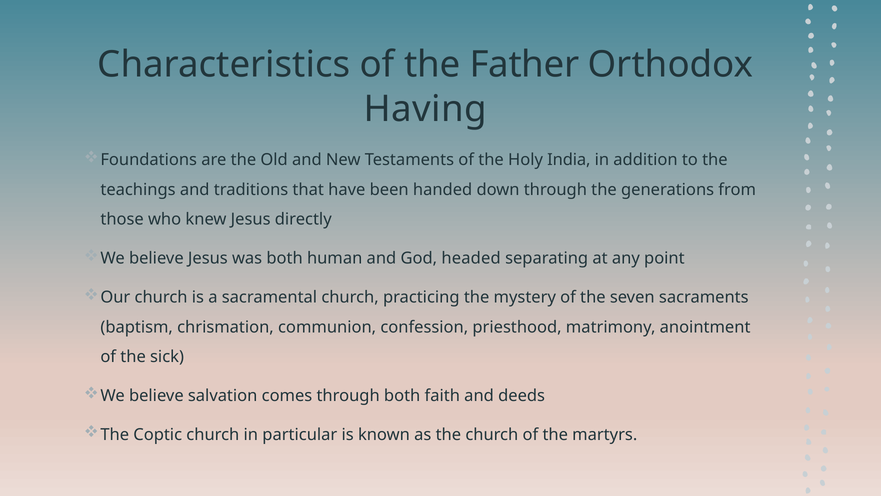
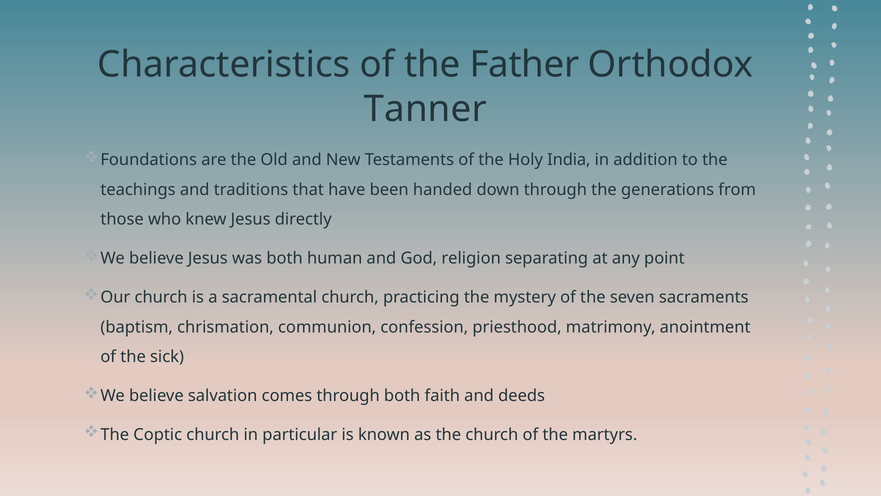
Having: Having -> Tanner (425, 109)
headed: headed -> religion (471, 258)
